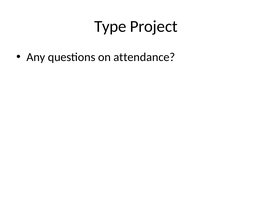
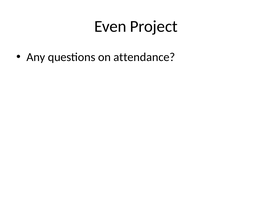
Type: Type -> Even (110, 26)
